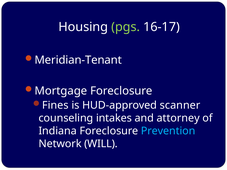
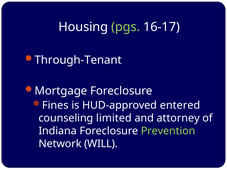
Meridian-Tenant: Meridian-Tenant -> Through-Tenant (78, 60)
scanner: scanner -> entered (180, 105)
intakes: intakes -> limited (114, 118)
Prevention colour: light blue -> light green (168, 131)
